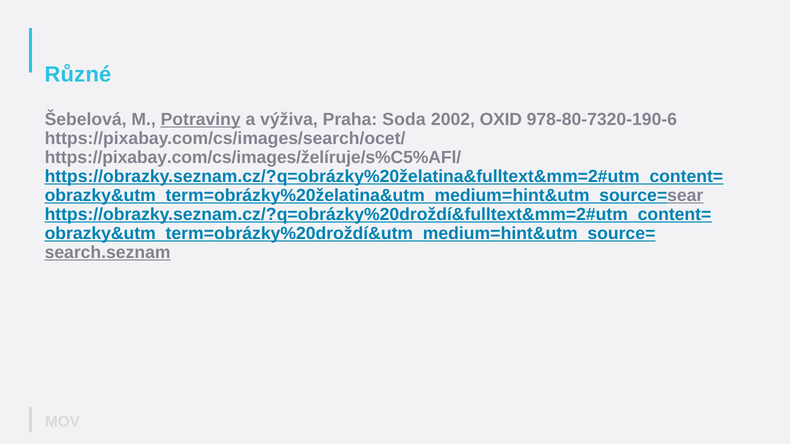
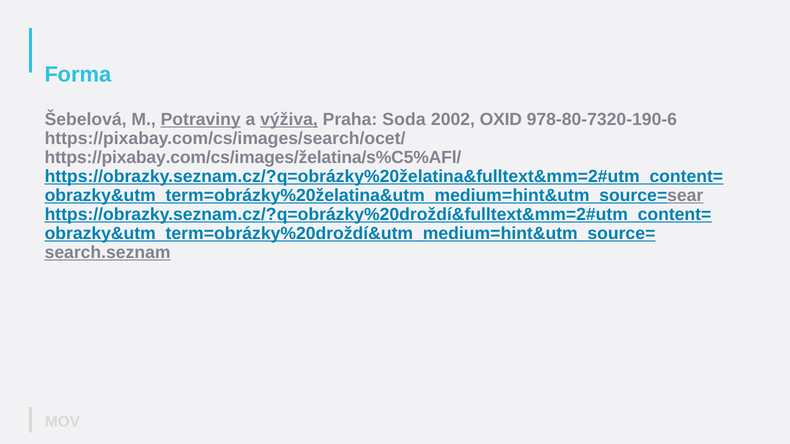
Různé: Různé -> Forma (78, 75)
výživa underline: none -> present (289, 120)
https://pixabay.com/cs/images/želíruje/s%C5%AFl/: https://pixabay.com/cs/images/želíruje/s%C5%AFl/ -> https://pixabay.com/cs/images/želatina/s%C5%AFl/ (253, 158)
